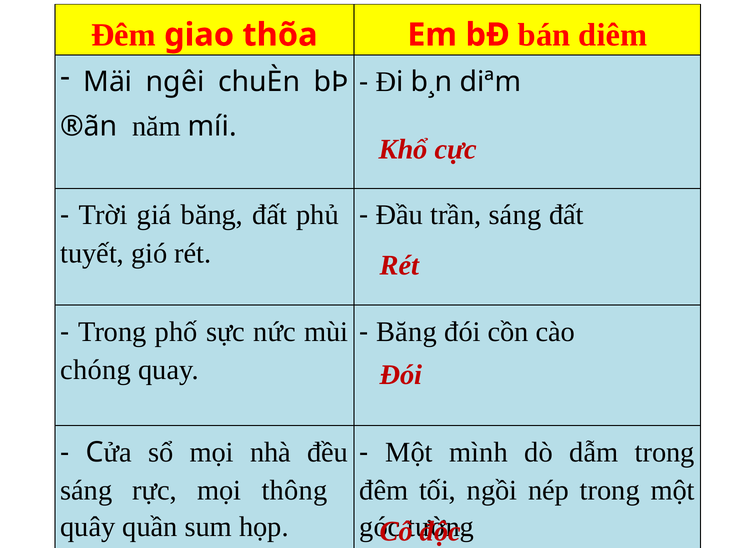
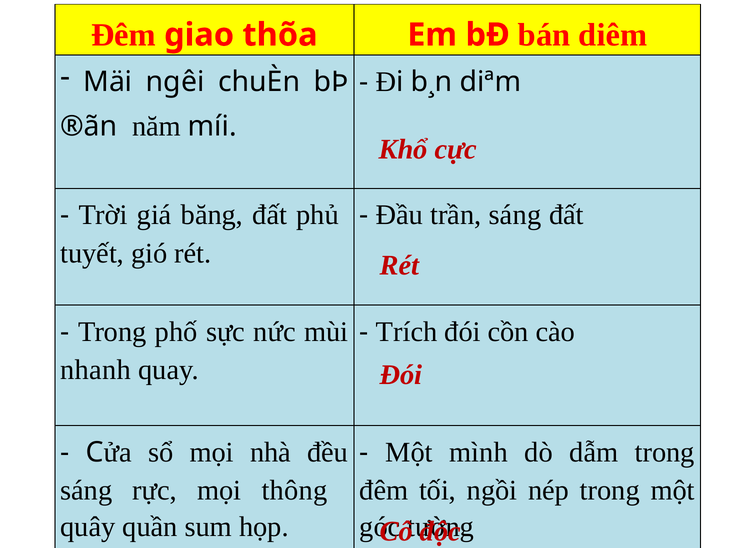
Băng: Băng -> Trích (407, 332)
chóng: chóng -> nhanh (96, 370)
